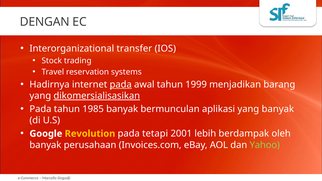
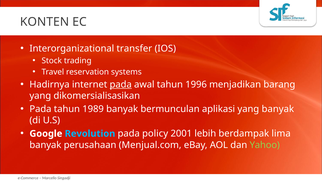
DENGAN: DENGAN -> KONTEN (45, 22)
1999: 1999 -> 1996 (196, 85)
dikomersialisasikan underline: present -> none (97, 96)
1985: 1985 -> 1989 (93, 109)
Revolution colour: yellow -> light blue (90, 134)
tetapi: tetapi -> policy (155, 134)
oleh: oleh -> lima (281, 134)
Invoices.com: Invoices.com -> Menjual.com (150, 145)
